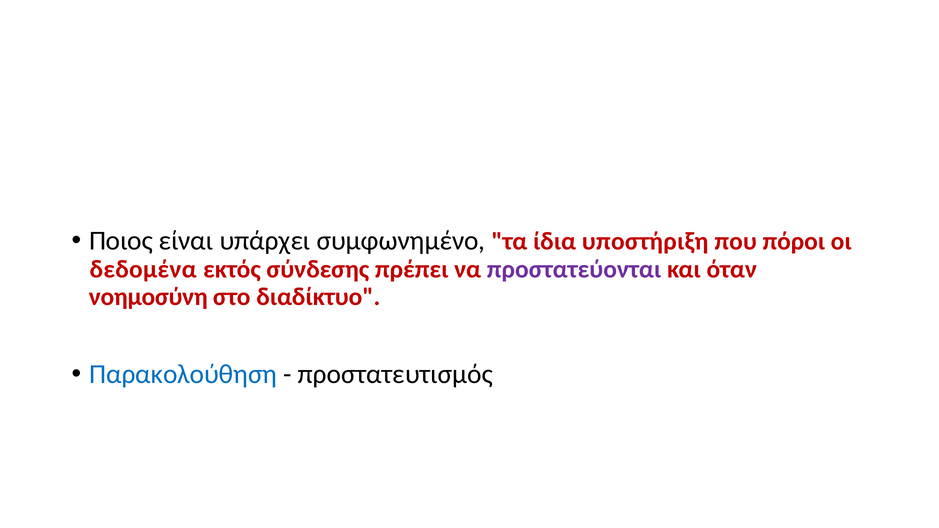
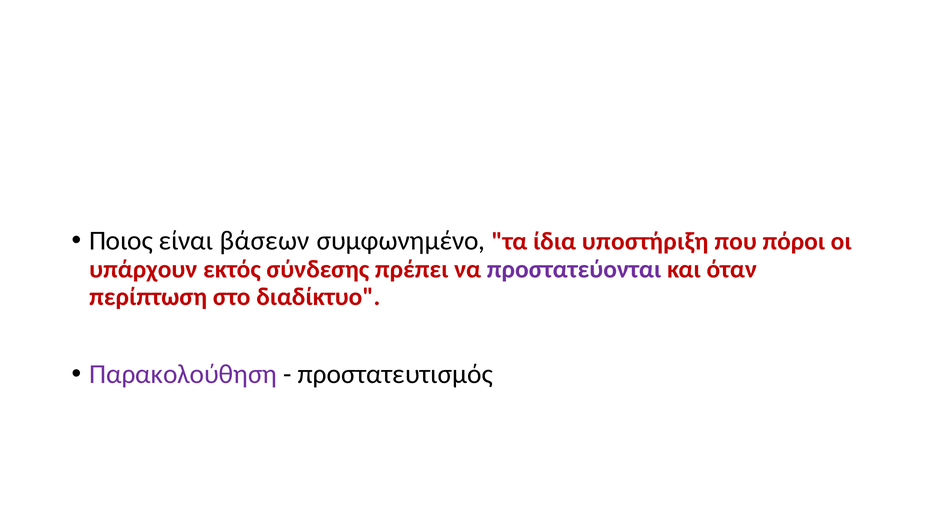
υπάρχει: υπάρχει -> βάσεων (265, 241)
δεδομένα: δεδομένα -> υπάρχουν (143, 269)
νοημοσύνη: νοημοσύνη -> περίπτωση (148, 297)
Παρακολούθηση colour: blue -> purple (183, 374)
